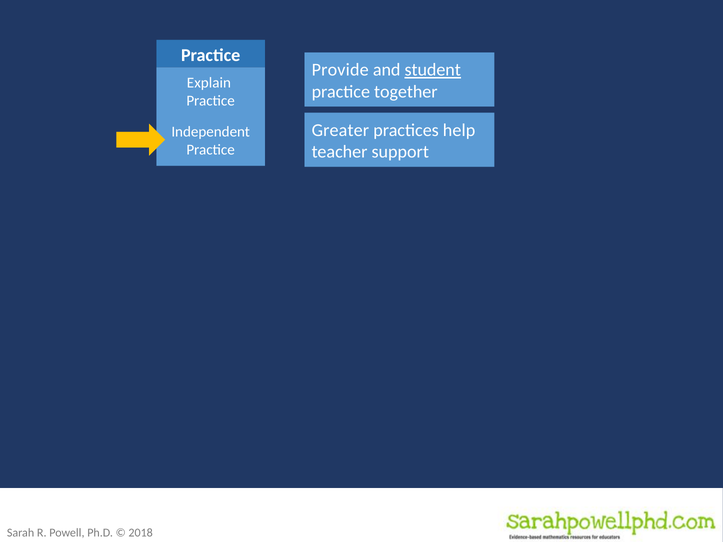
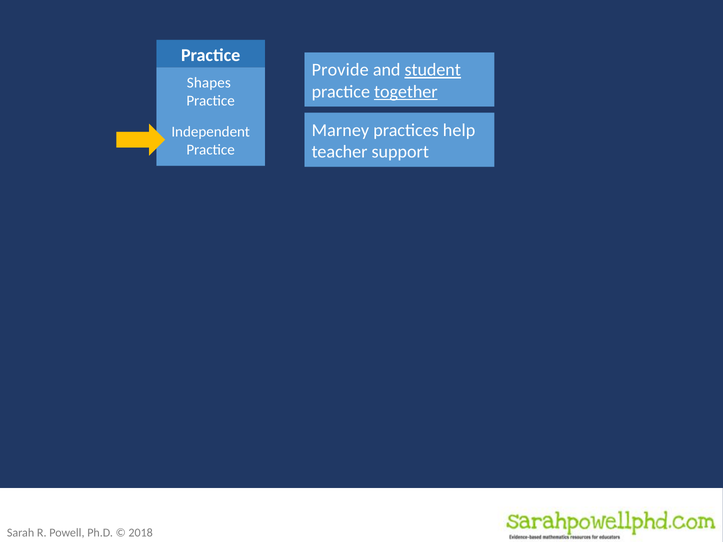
Explain: Explain -> Shapes (209, 83)
together underline: none -> present (406, 92)
Greater: Greater -> Marney (340, 130)
